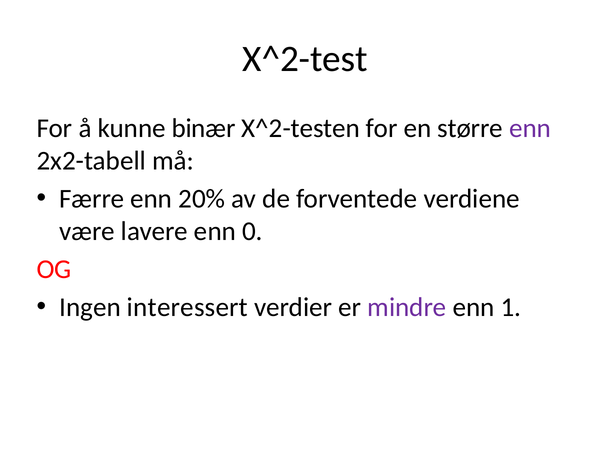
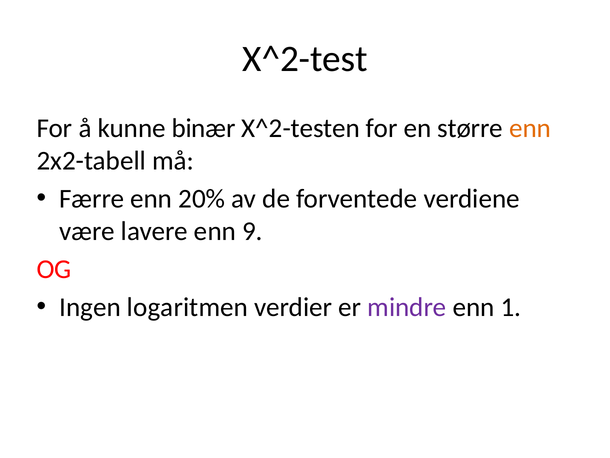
enn colour: purple -> orange (530, 128)
0: 0 -> 9 (252, 231)
interessert: interessert -> logaritmen (188, 307)
